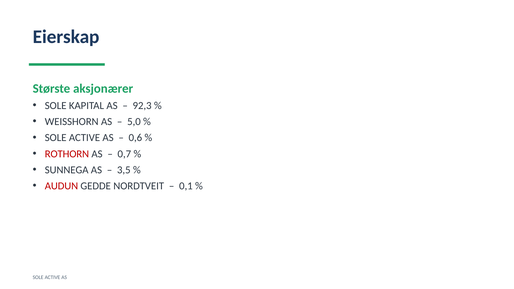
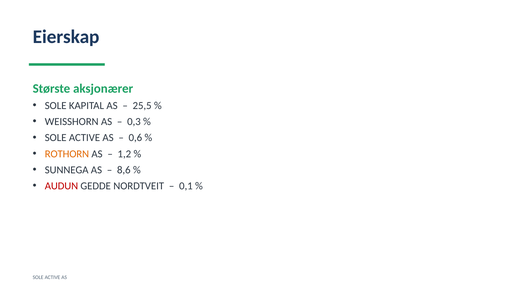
92,3: 92,3 -> 25,5 (142, 106)
5,0: 5,0 -> 0,3 (134, 122)
ROTHORN colour: red -> orange (67, 154)
0,7: 0,7 -> 1,2 (124, 154)
3,5: 3,5 -> 8,6 (124, 170)
